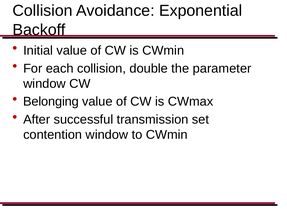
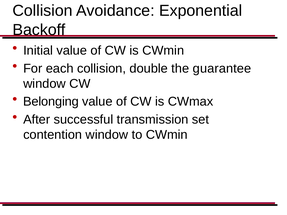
parameter: parameter -> guarantee (222, 69)
